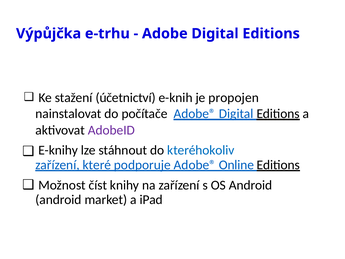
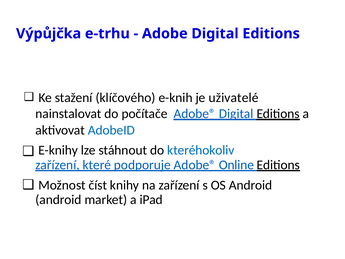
účetnictví: účetnictví -> klíčového (126, 97)
propojen: propojen -> uživatelé (234, 97)
AdobeID colour: purple -> blue (111, 130)
